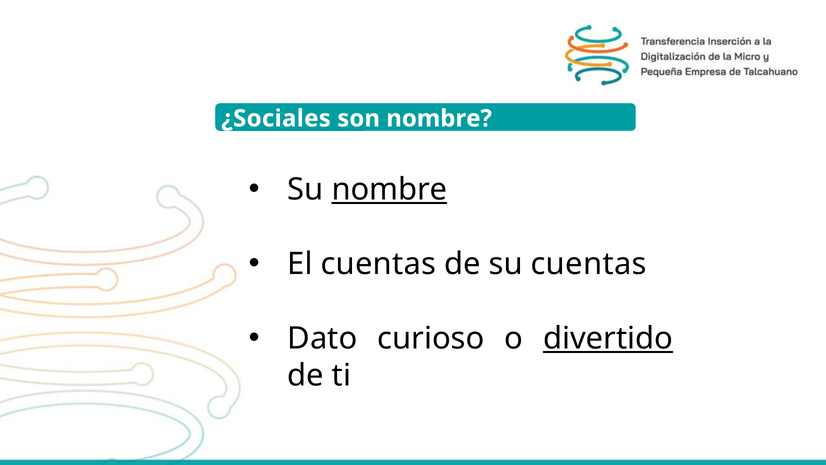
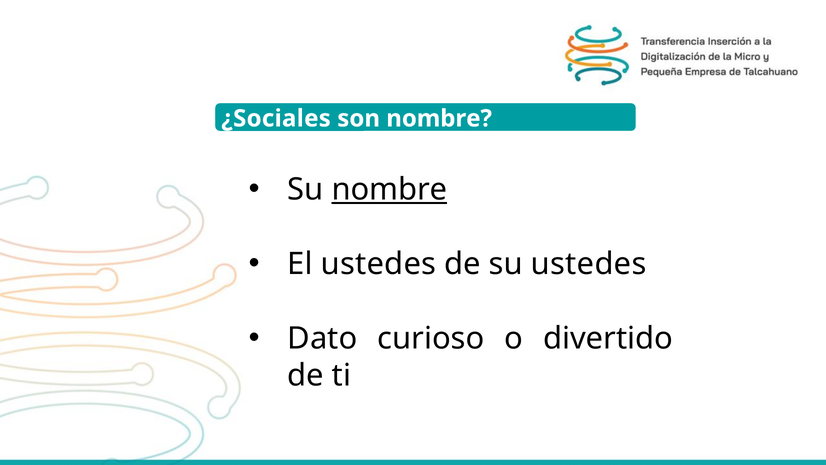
El cuentas: cuentas -> ustedes (378, 264)
su cuentas: cuentas -> ustedes (589, 264)
divertido underline: present -> none (608, 338)
